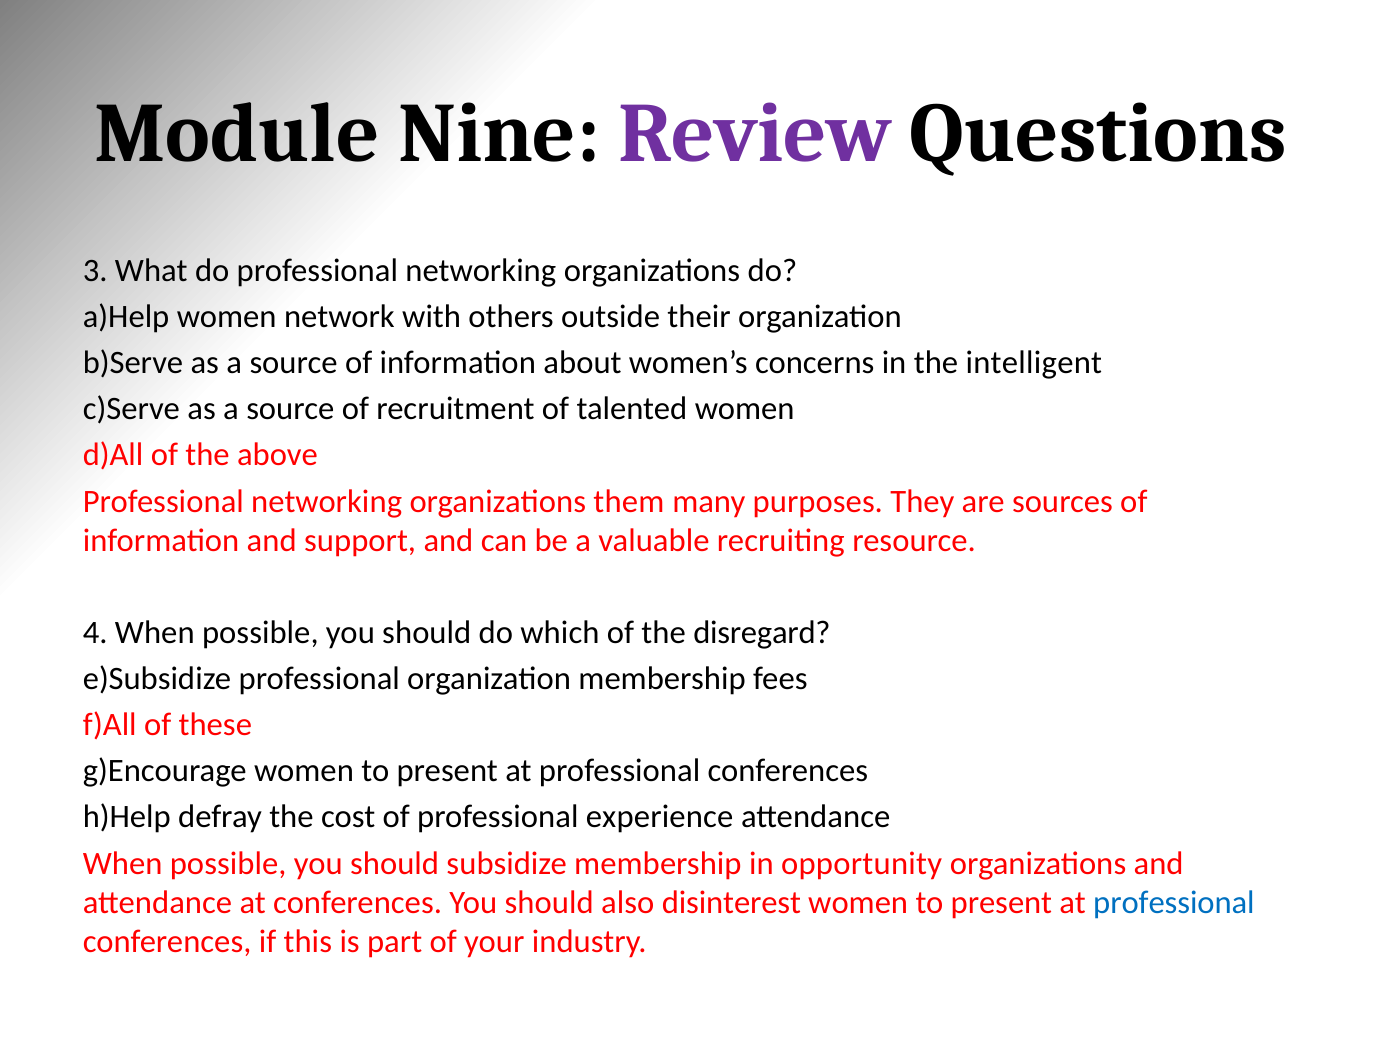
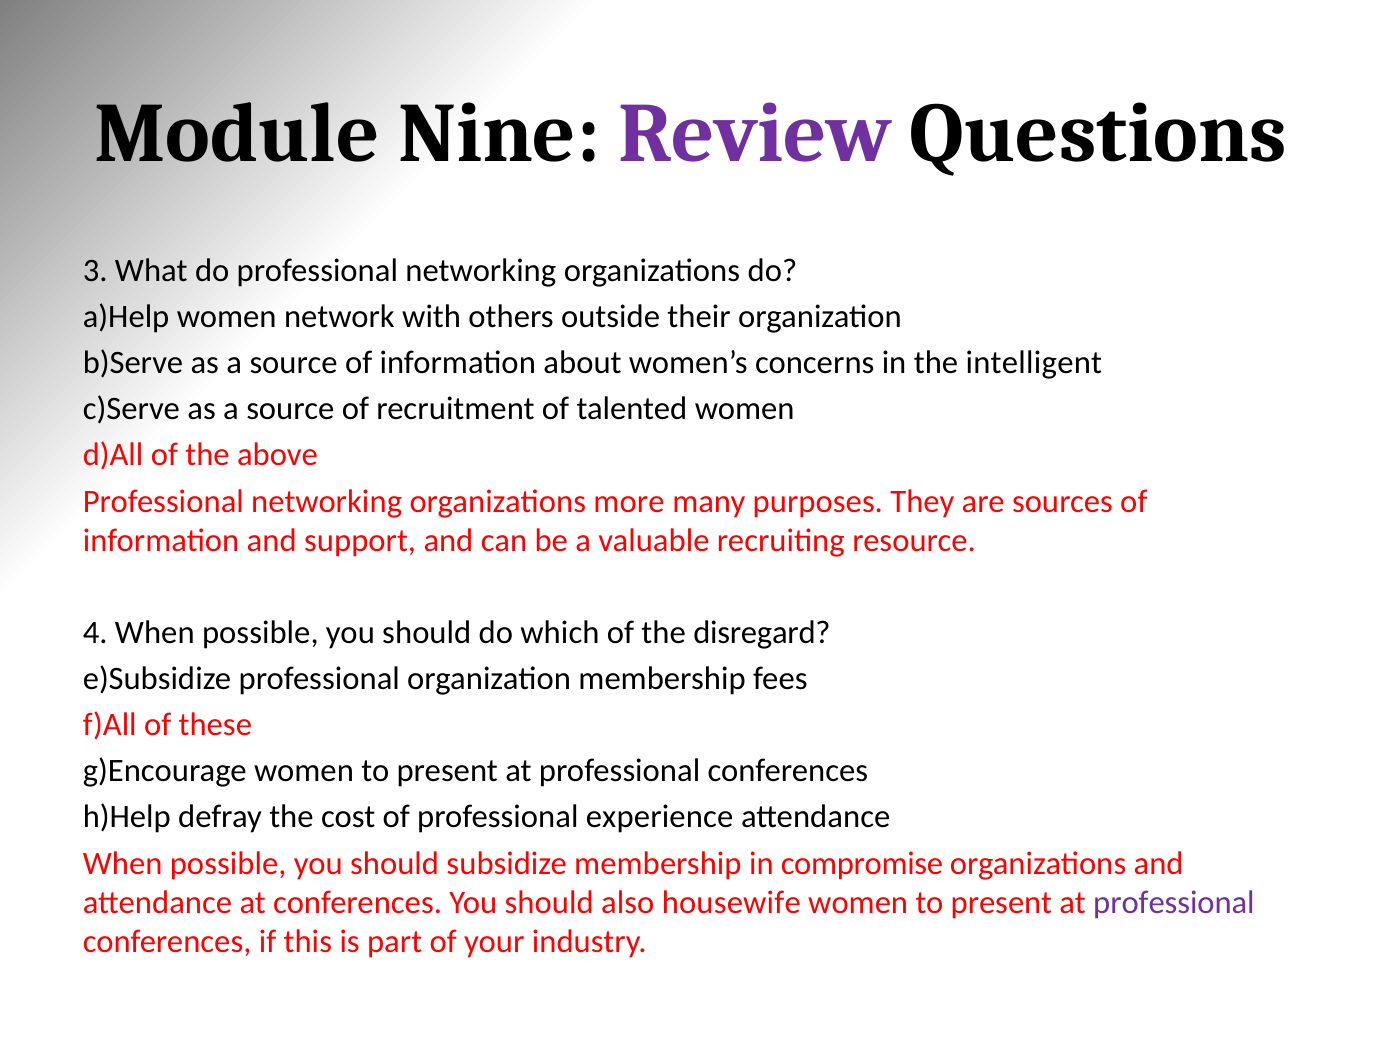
them: them -> more (629, 501)
opportunity: opportunity -> compromise (862, 863)
disinterest: disinterest -> housewife (731, 902)
professional colour: blue -> purple (1174, 902)
